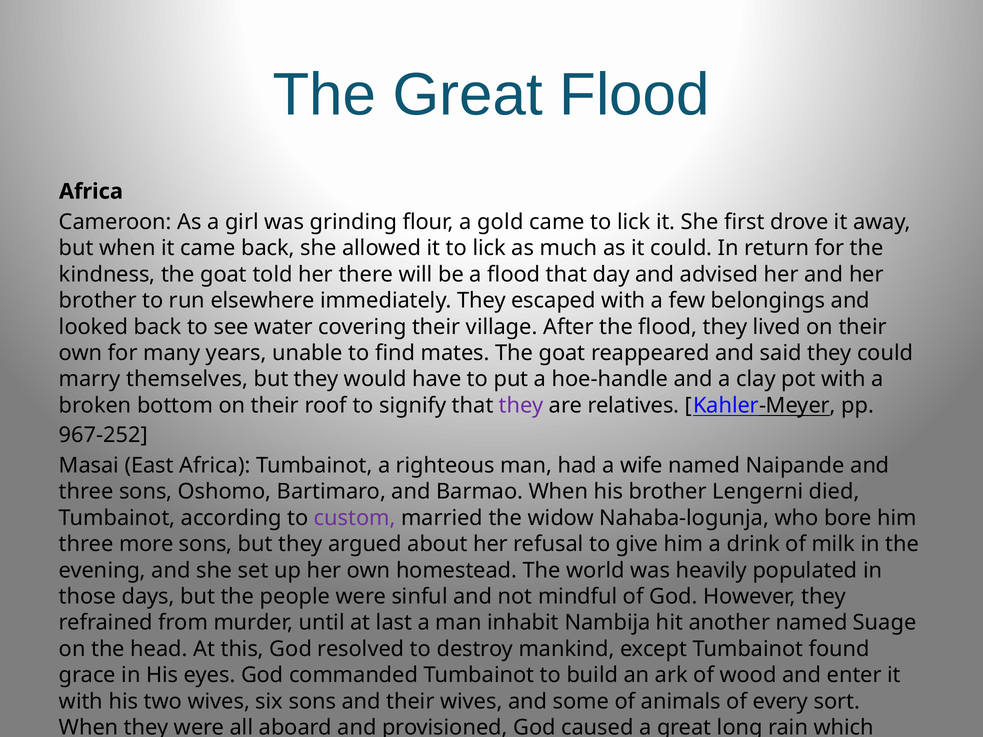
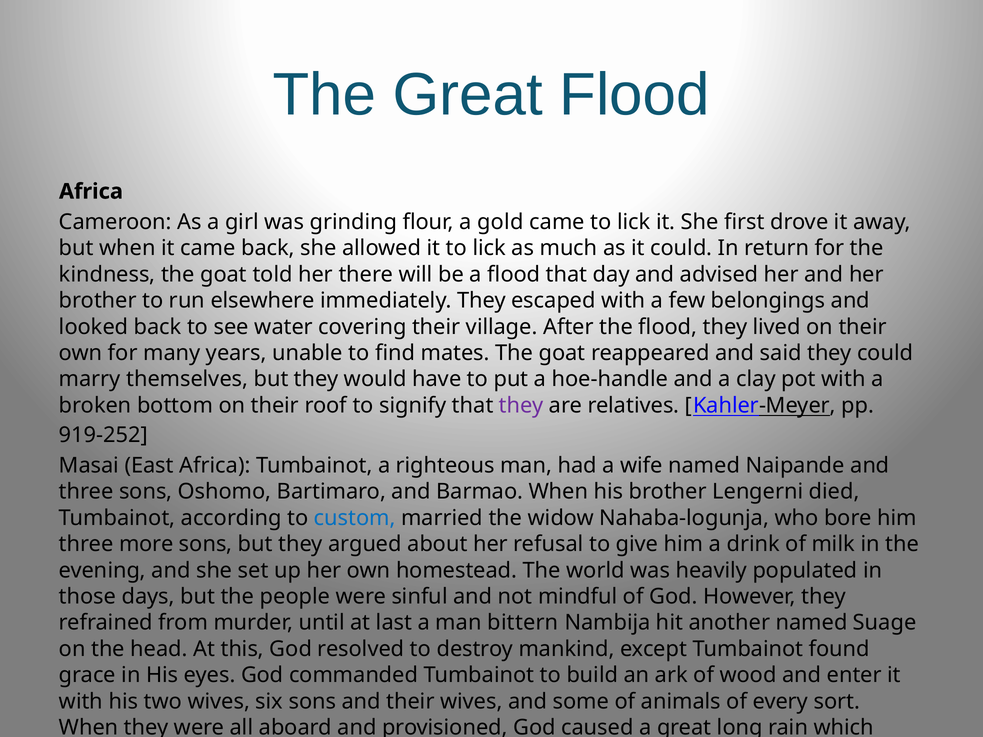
967-252: 967-252 -> 919-252 (103, 435)
custom colour: purple -> blue (355, 518)
inhabit: inhabit -> bittern (523, 623)
